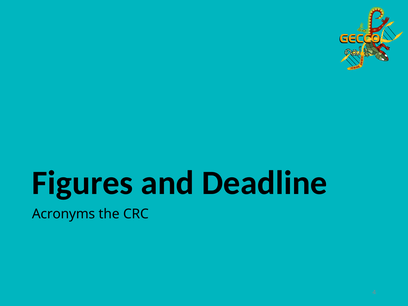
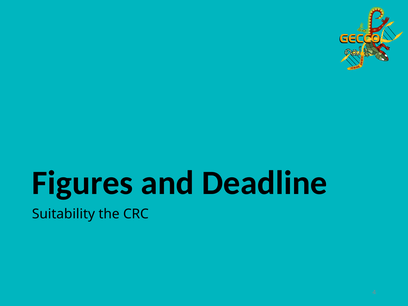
Acronyms: Acronyms -> Suitability (63, 214)
